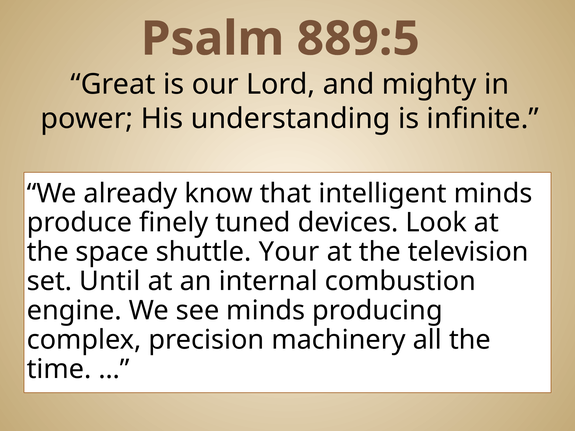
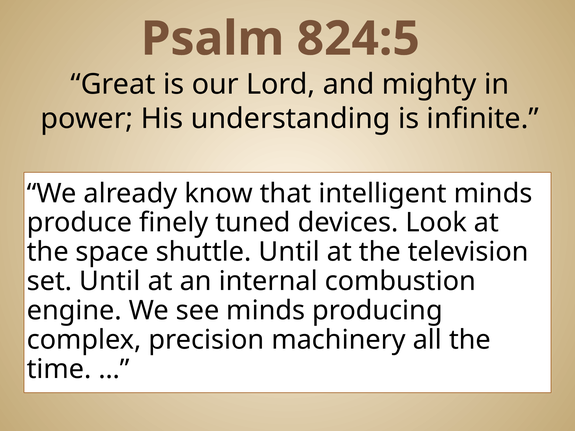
889:5: 889:5 -> 824:5 (358, 39)
shuttle Your: Your -> Until (289, 252)
